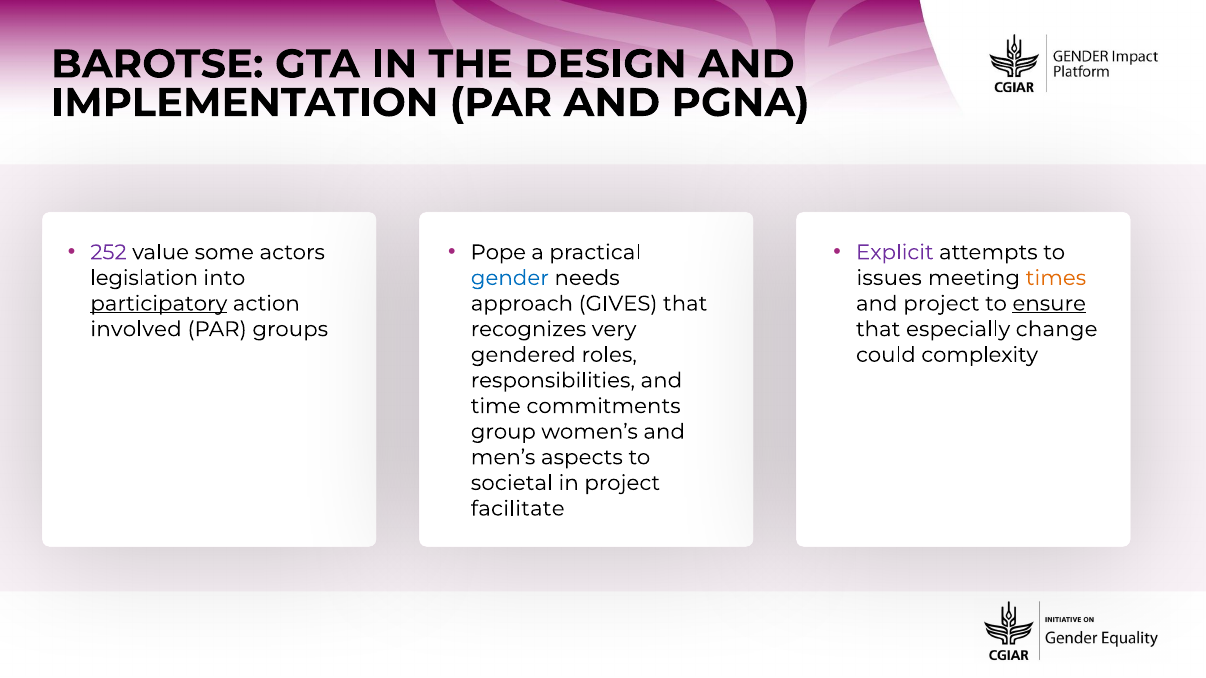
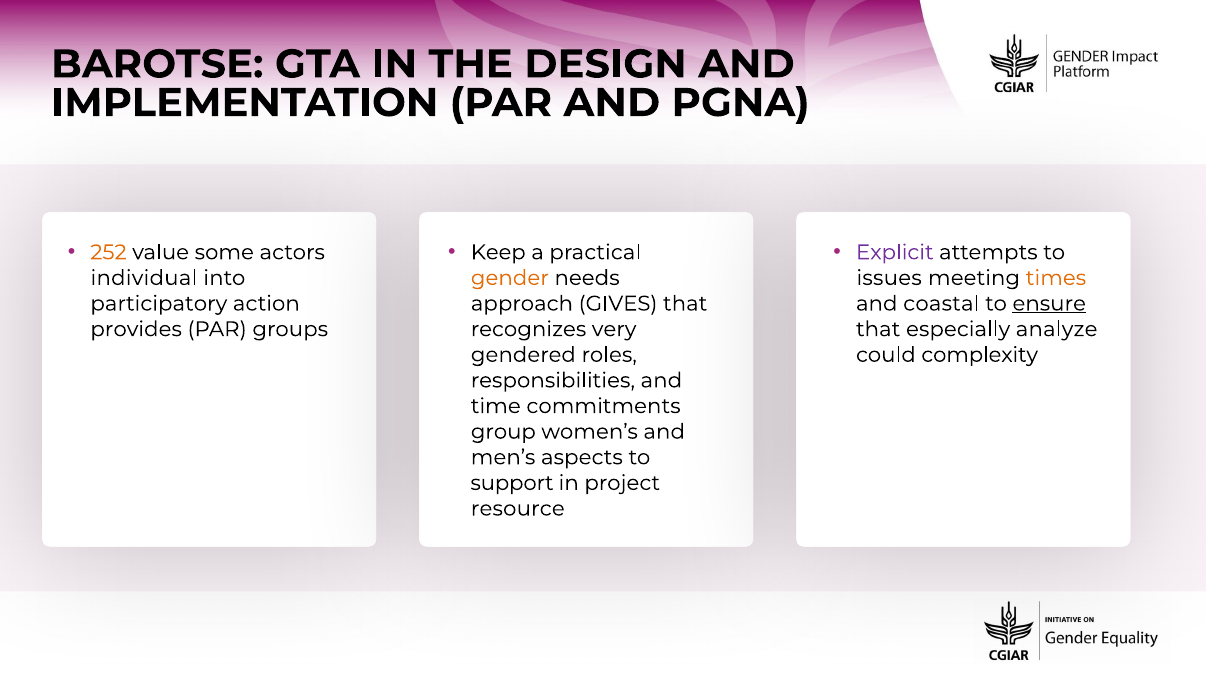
252 colour: purple -> orange (109, 252)
Pope: Pope -> Keep (498, 252)
legislation: legislation -> individual (144, 278)
gender colour: blue -> orange (510, 278)
participatory underline: present -> none (159, 304)
and project: project -> coastal (941, 304)
involved: involved -> provides (136, 329)
change: change -> analyze (1057, 329)
societal: societal -> support (512, 483)
facilitate: facilitate -> resource (518, 509)
